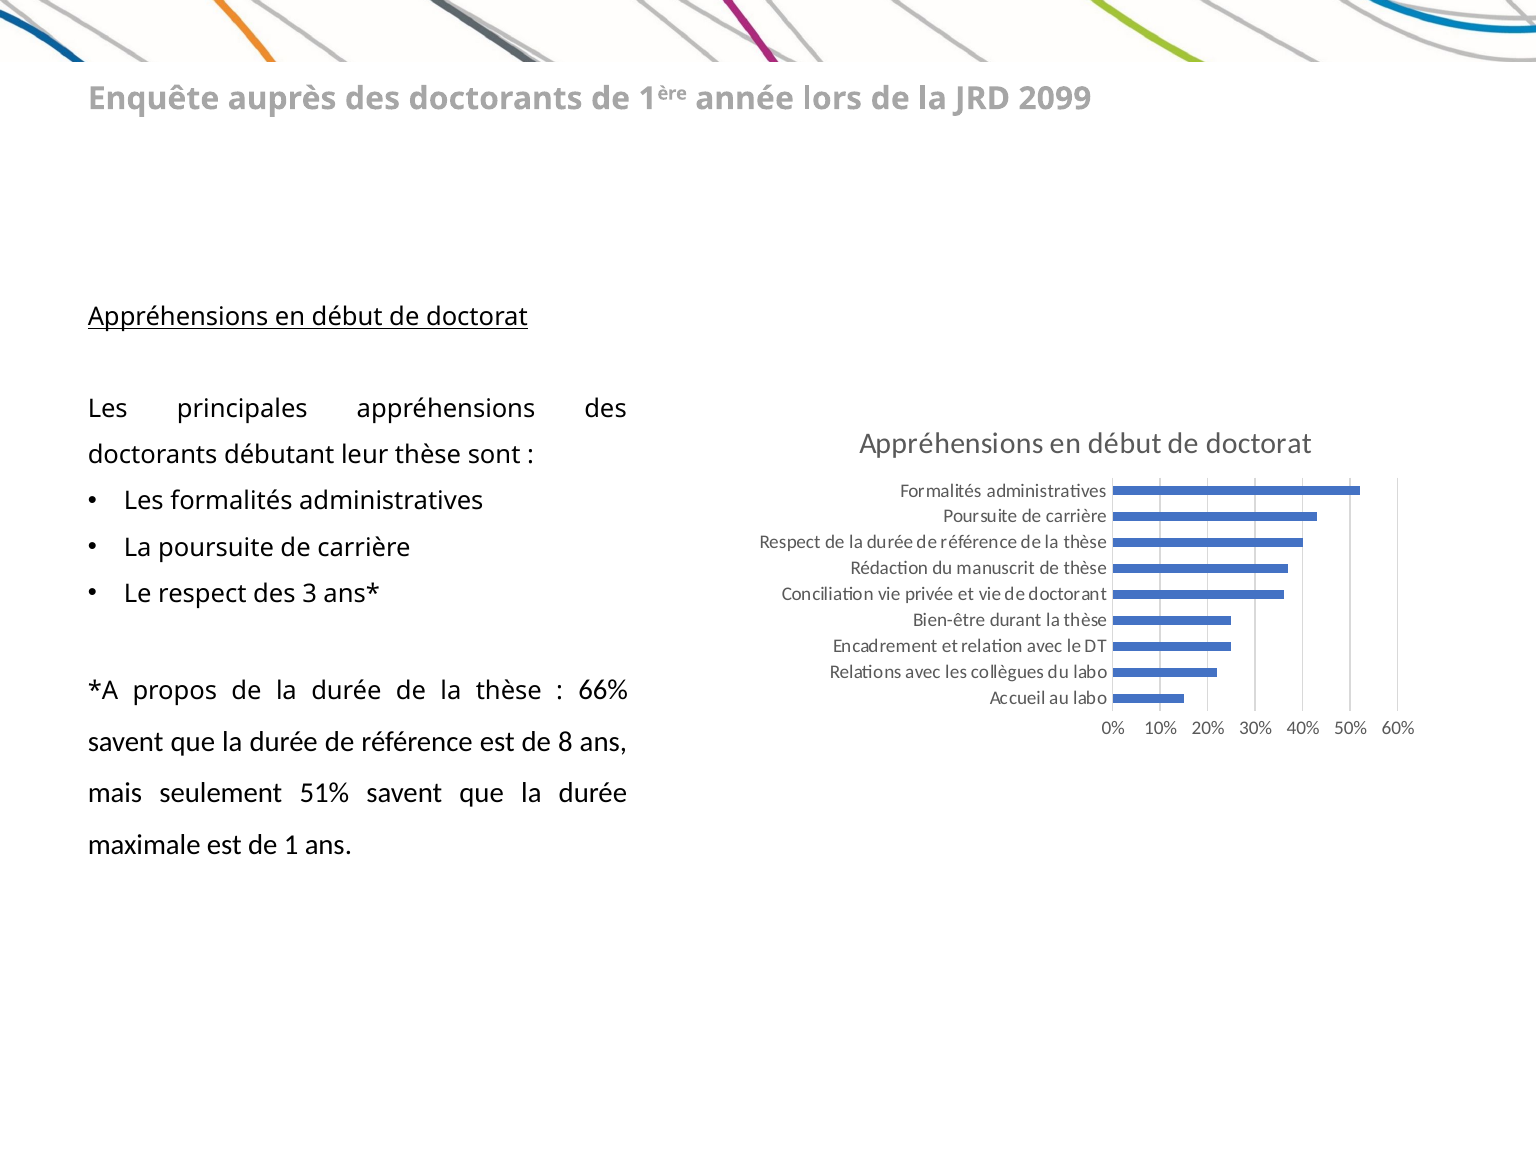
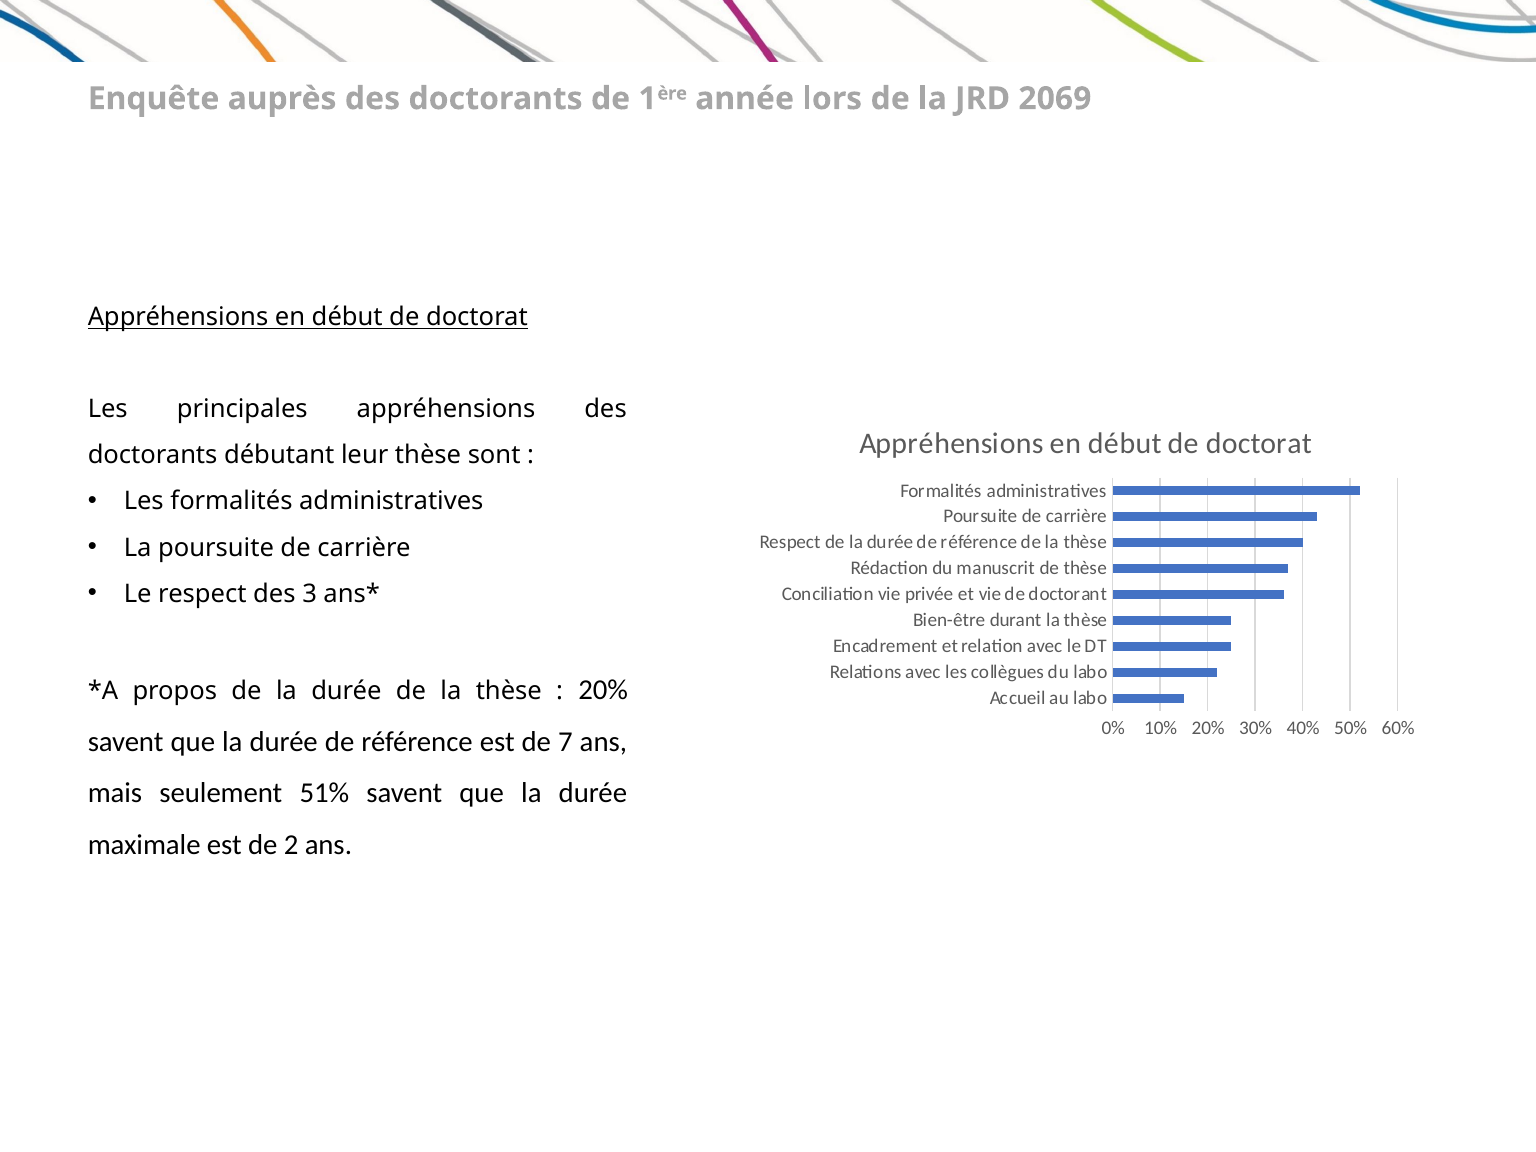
2099: 2099 -> 2069 (1055, 99)
66%: 66% -> 20% (603, 690)
8: 8 -> 7 (565, 742)
1: 1 -> 2 (291, 845)
